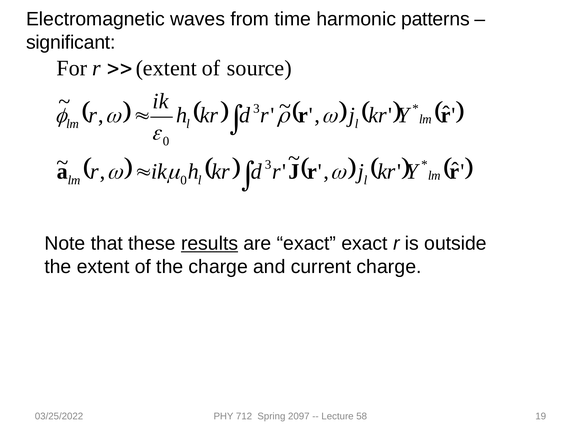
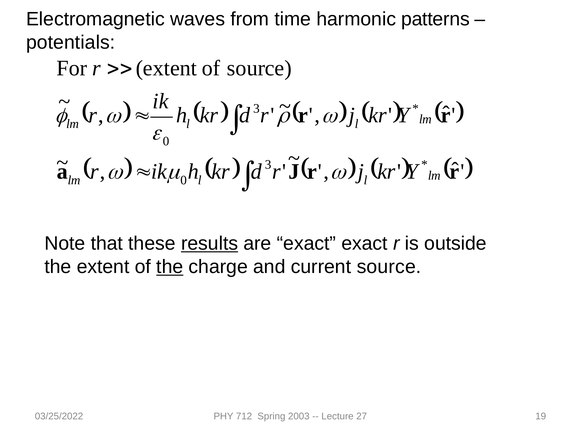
significant: significant -> potentials (71, 42)
the underline: none -> present (170, 267)
current charge: charge -> source (389, 267)
2097: 2097 -> 2003 (299, 416)
58: 58 -> 27 (362, 416)
